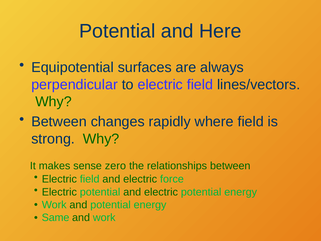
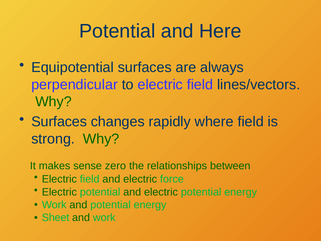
Between: Between -> Surfaces (59, 122)
Same: Same -> Sheet (56, 217)
